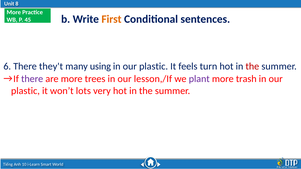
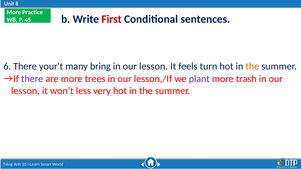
First colour: orange -> red (112, 19)
they't: they't -> your't (51, 66)
using: using -> bring (100, 66)
plastic: plastic -> lesson (154, 66)
the colour: red -> orange (252, 66)
plastic: plastic -> lesson (25, 91)
lots: lots -> less (83, 91)
